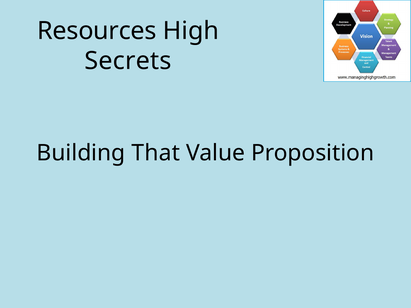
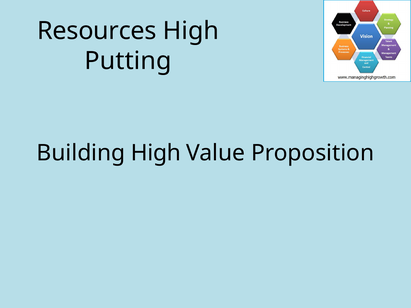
Secrets: Secrets -> Putting (128, 61)
Building That: That -> High (156, 153)
